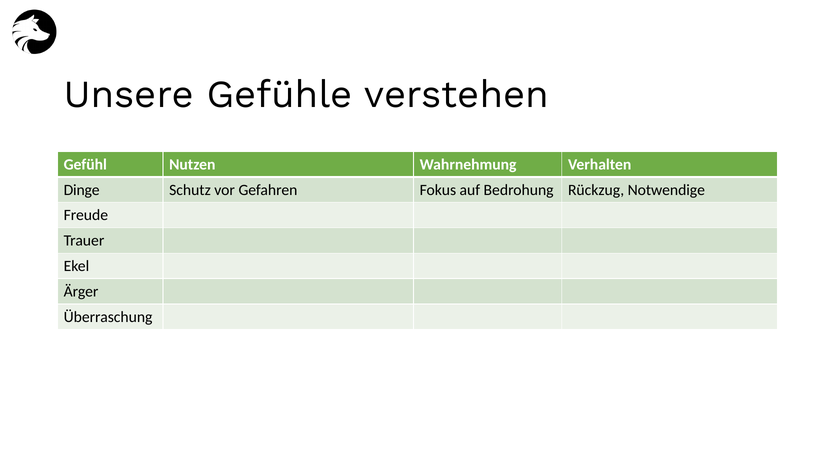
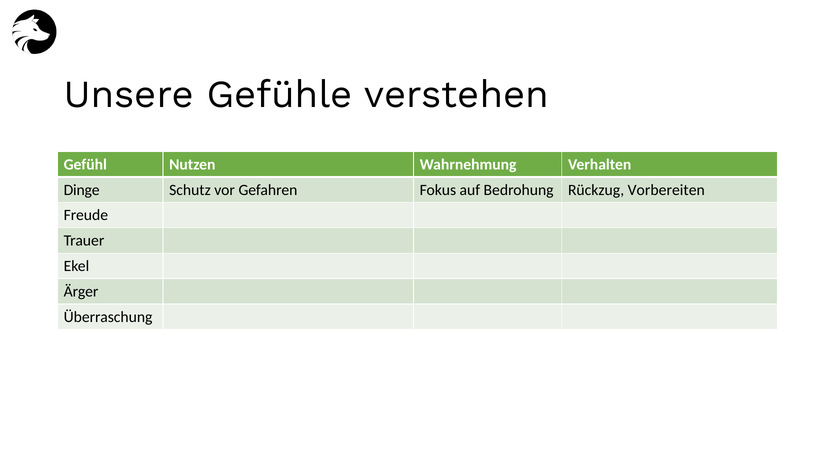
Notwendige: Notwendige -> Vorbereiten (666, 190)
